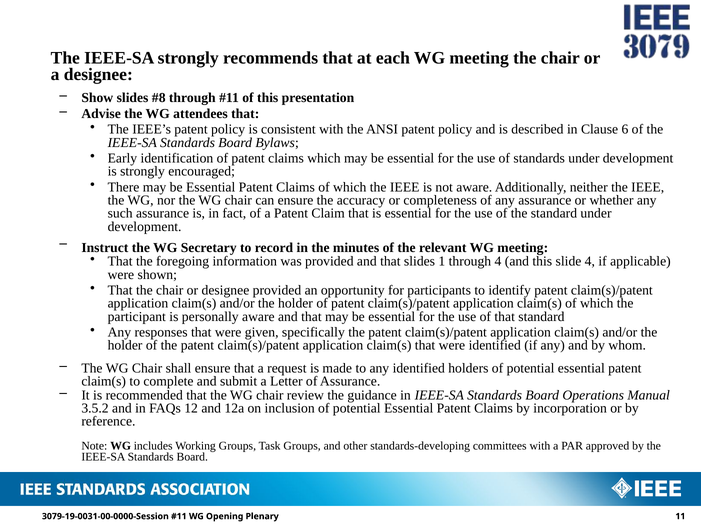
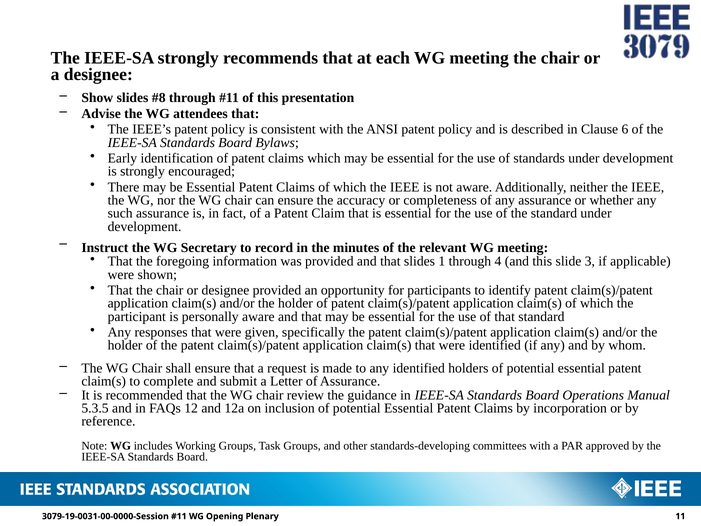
slide 4: 4 -> 3 (590, 261)
3.5.2: 3.5.2 -> 5.3.5 (95, 408)
